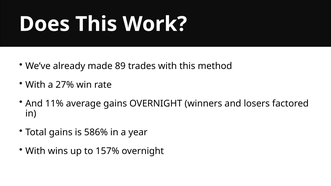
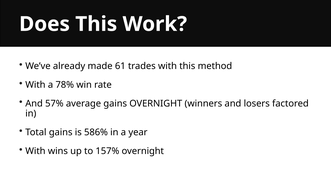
89: 89 -> 61 (120, 66)
27%: 27% -> 78% (65, 85)
11%: 11% -> 57% (54, 104)
